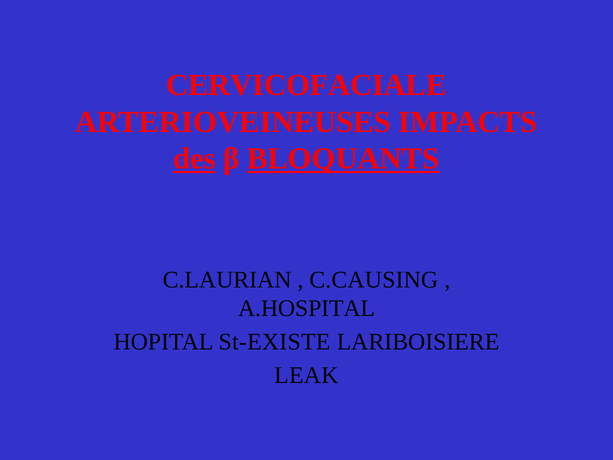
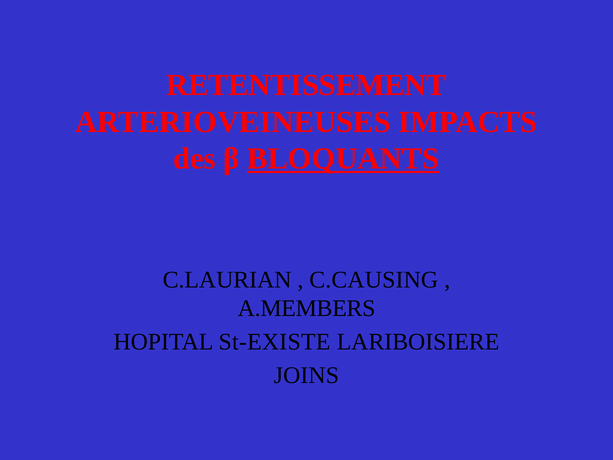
CERVICOFACIALE: CERVICOFACIALE -> RETENTISSEMENT (306, 85)
des underline: present -> none (194, 159)
A.HOSPITAL: A.HOSPITAL -> A.MEMBERS (307, 308)
LEAK: LEAK -> JOINS (306, 375)
